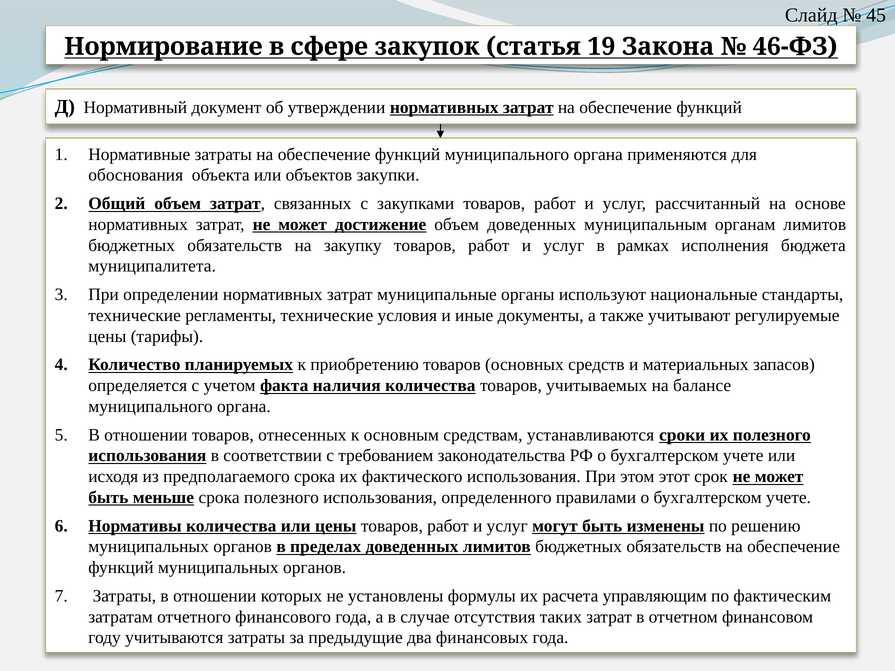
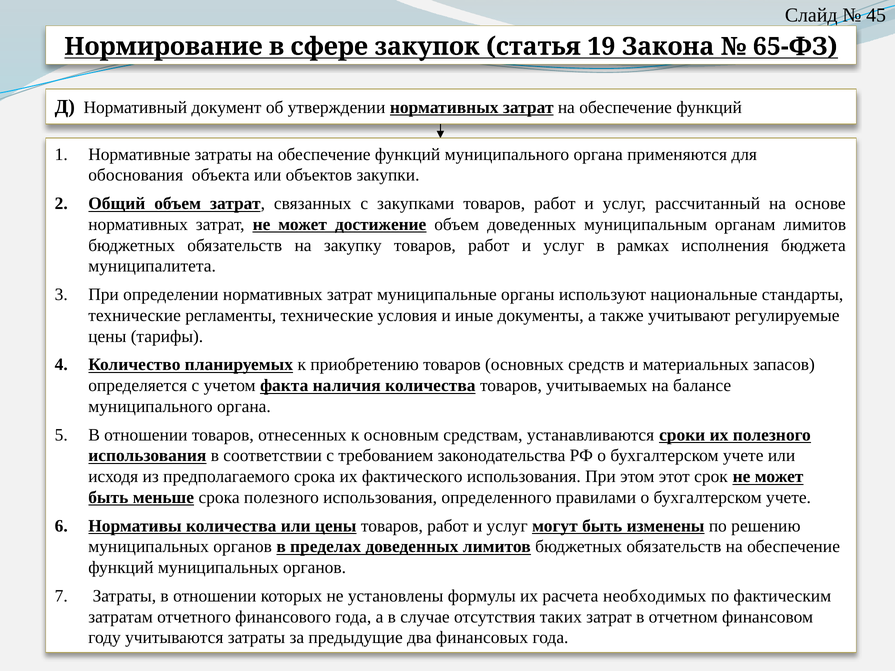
46-ФЗ: 46-ФЗ -> 65-ФЗ (795, 47)
управляющим: управляющим -> необходимых (655, 596)
